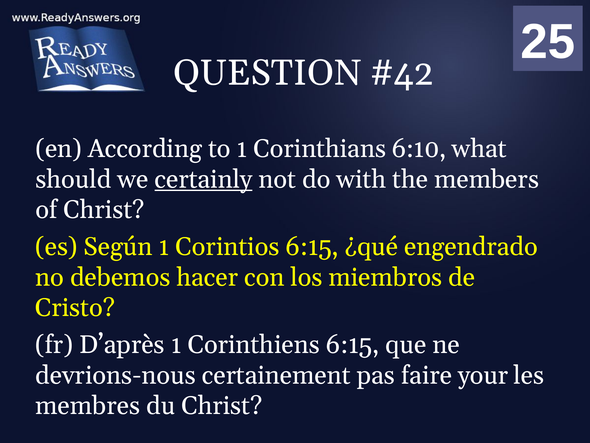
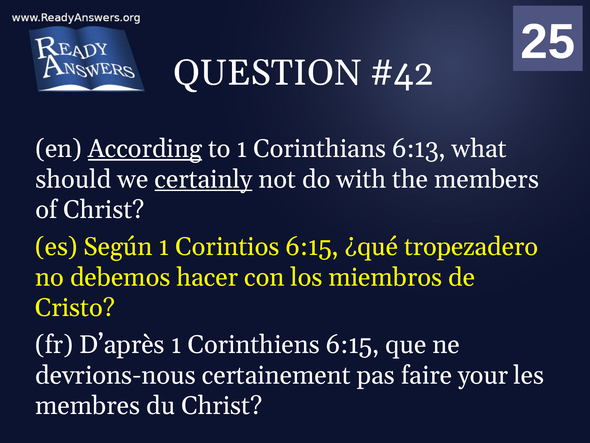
According underline: none -> present (145, 149)
6:10: 6:10 -> 6:13 (419, 149)
engendrado: engendrado -> tropezadero (471, 247)
